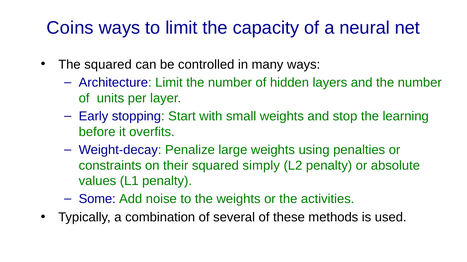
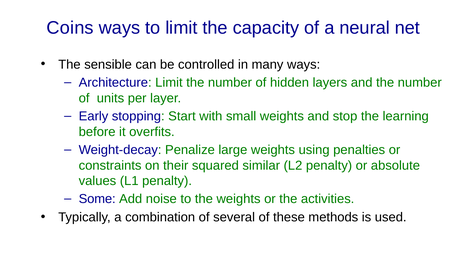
The squared: squared -> sensible (108, 65)
simply: simply -> similar (261, 166)
